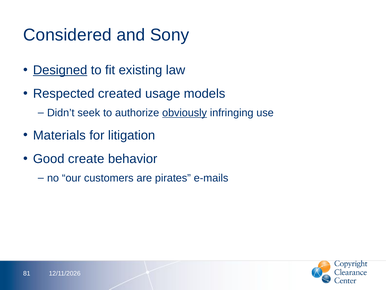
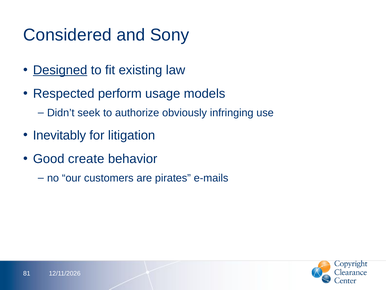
created: created -> perform (120, 93)
obviously underline: present -> none (185, 113)
Materials: Materials -> Inevitably (59, 135)
